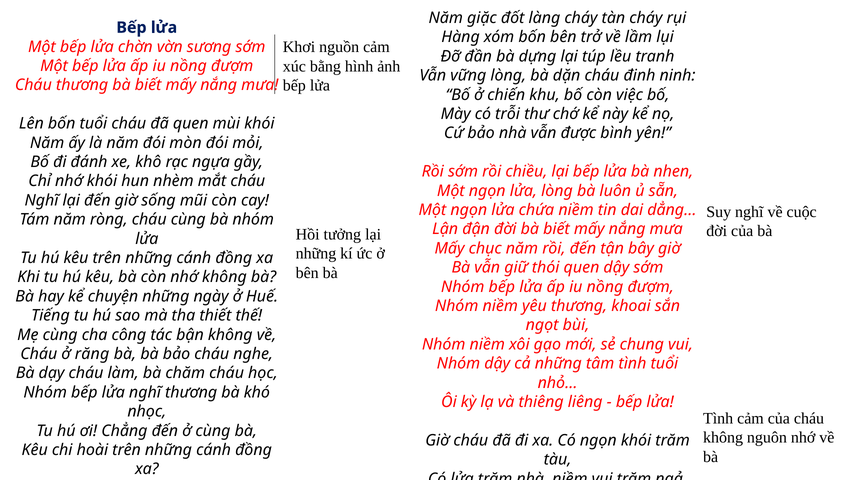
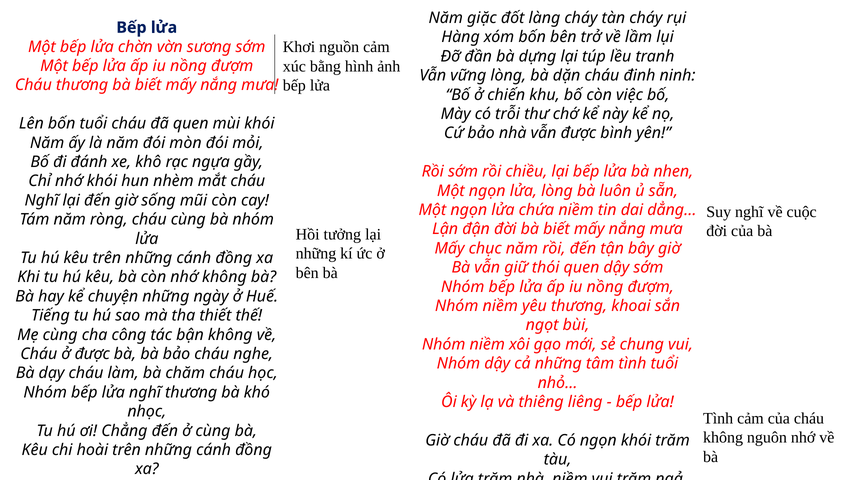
ở răng: răng -> được (92, 354)
